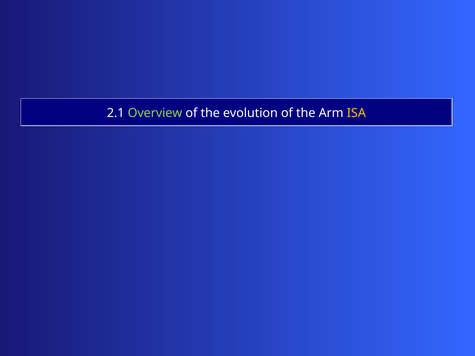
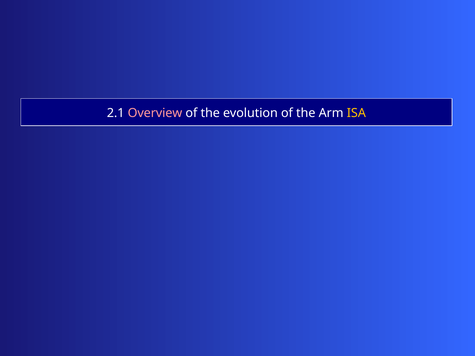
Overview colour: light green -> pink (155, 113)
